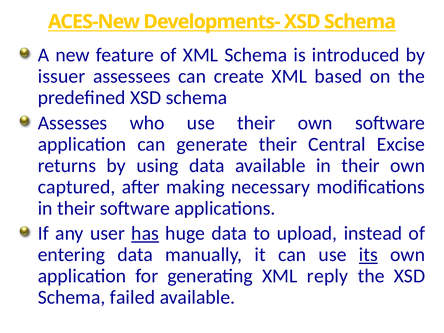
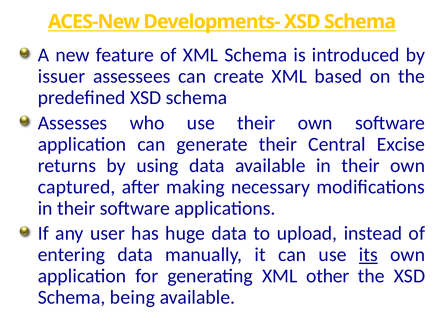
has underline: present -> none (145, 233)
reply: reply -> other (328, 276)
failed: failed -> being (133, 297)
